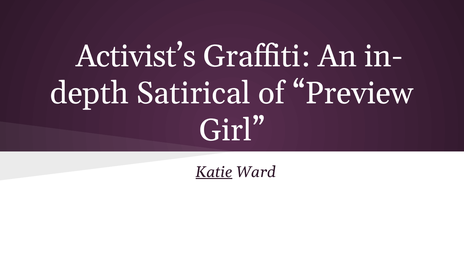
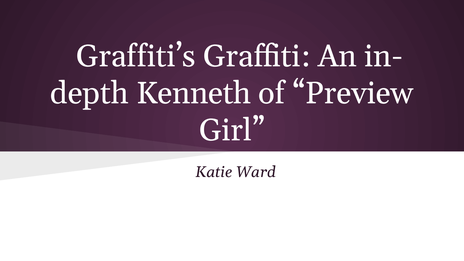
Activist’s: Activist’s -> Graffiti’s (136, 56)
Satirical: Satirical -> Kenneth (194, 93)
Katie underline: present -> none (214, 172)
